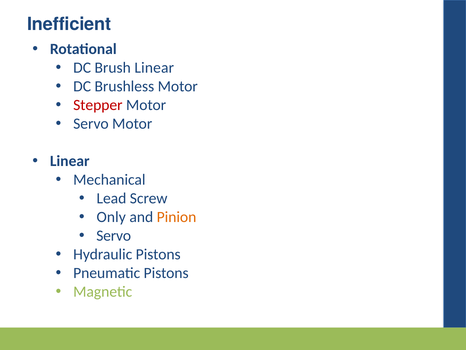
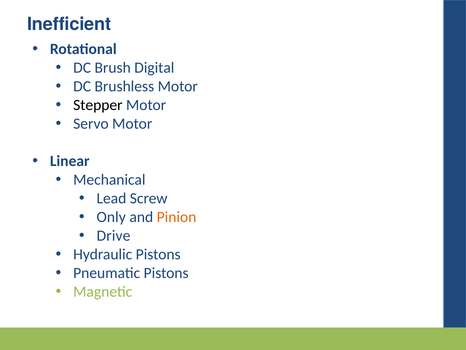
Brush Linear: Linear -> Digital (154, 68)
Stepper colour: red -> black (98, 105)
Servo: Servo -> Drive (114, 235)
